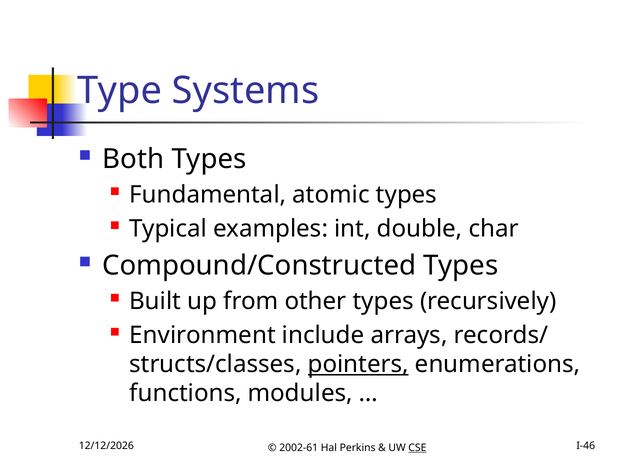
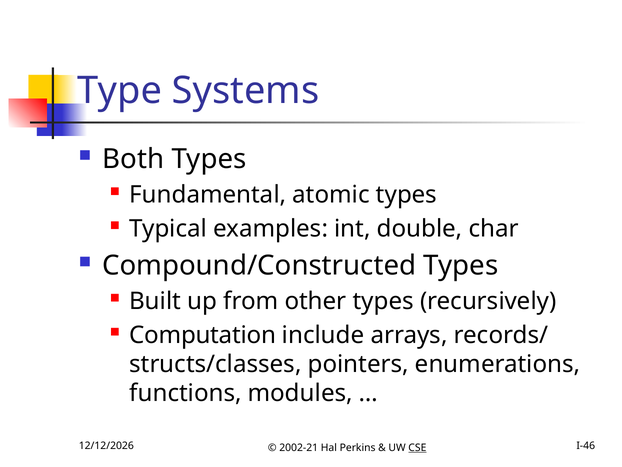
Environment: Environment -> Computation (203, 335)
pointers underline: present -> none (358, 364)
2002-61: 2002-61 -> 2002-21 (299, 447)
